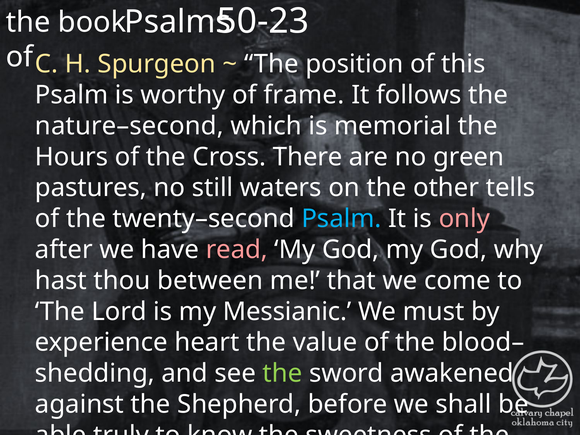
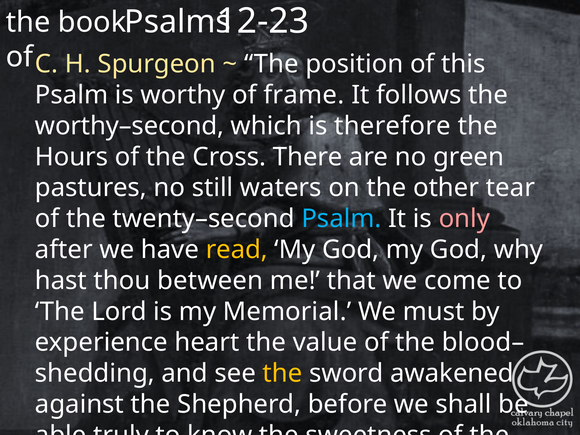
50-23: 50-23 -> 12-23 (263, 21)
nature–second: nature–second -> worthy–second (130, 126)
memorial: memorial -> therefore (393, 126)
tells: tells -> tear (510, 188)
read colour: pink -> yellow (237, 250)
Messianic: Messianic -> Memorial (287, 312)
the colour: light green -> yellow (283, 373)
